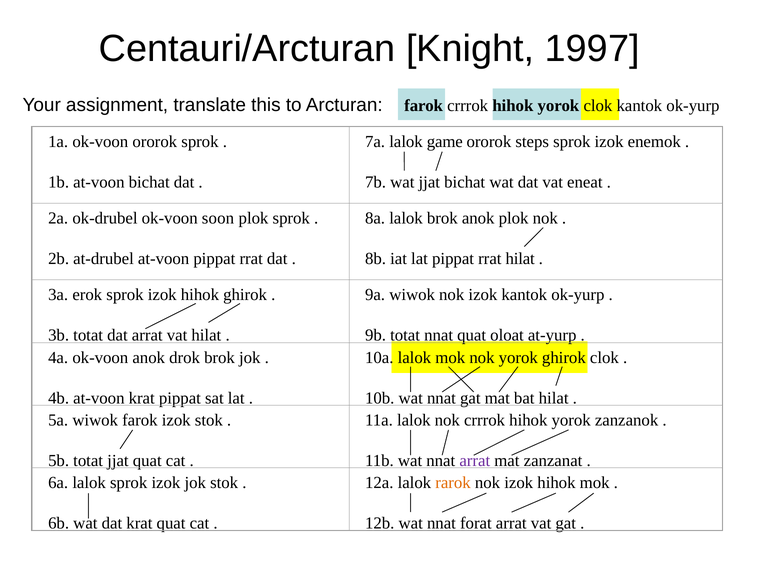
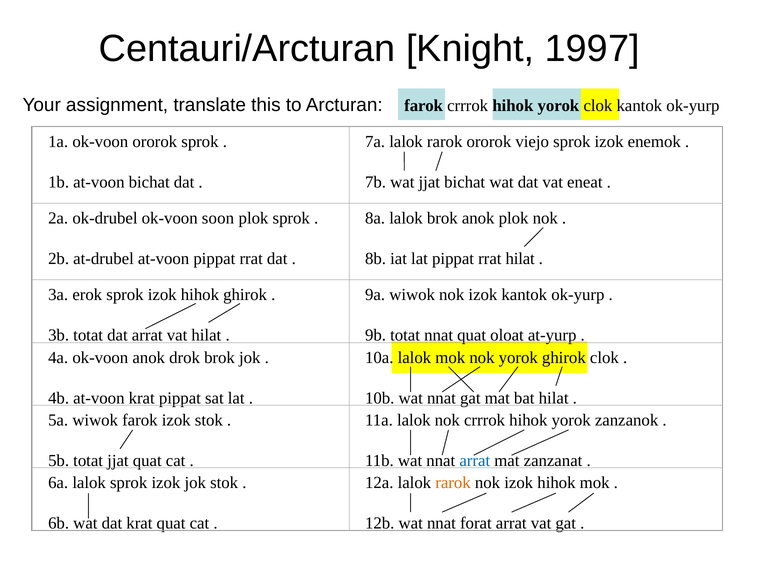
7a lalok game: game -> rarok (445, 142)
steps: steps -> viejo (532, 142)
arrat colour: purple -> blue (475, 460)
